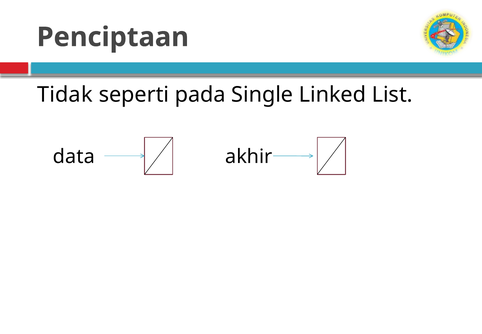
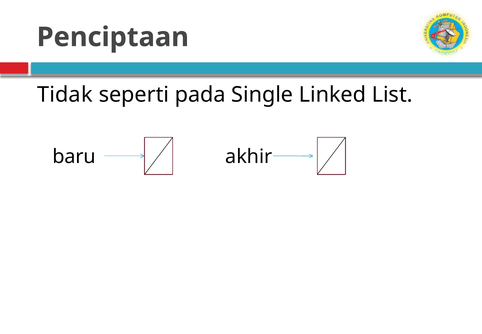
data: data -> baru (74, 156)
